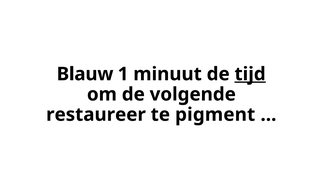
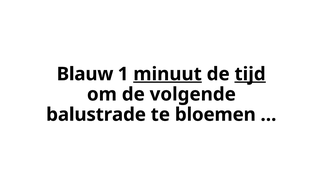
minuut underline: none -> present (168, 74)
restaureer: restaureer -> balustrade (96, 114)
pigment: pigment -> bloemen (215, 114)
